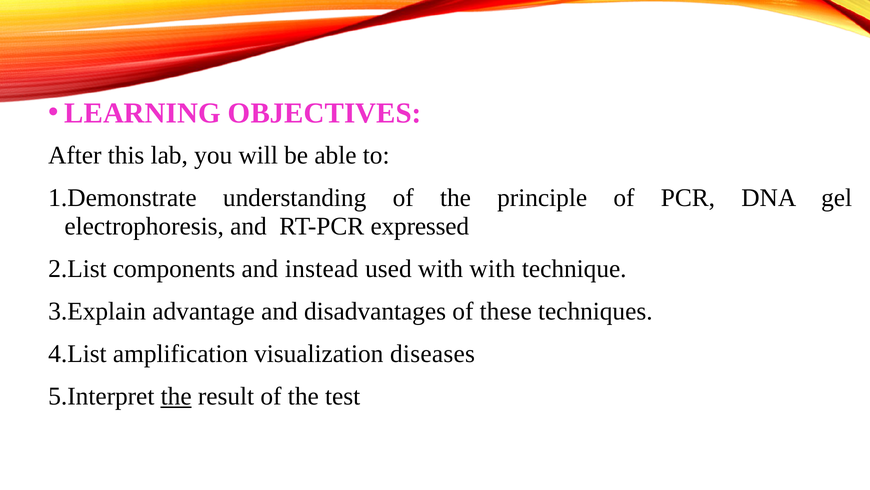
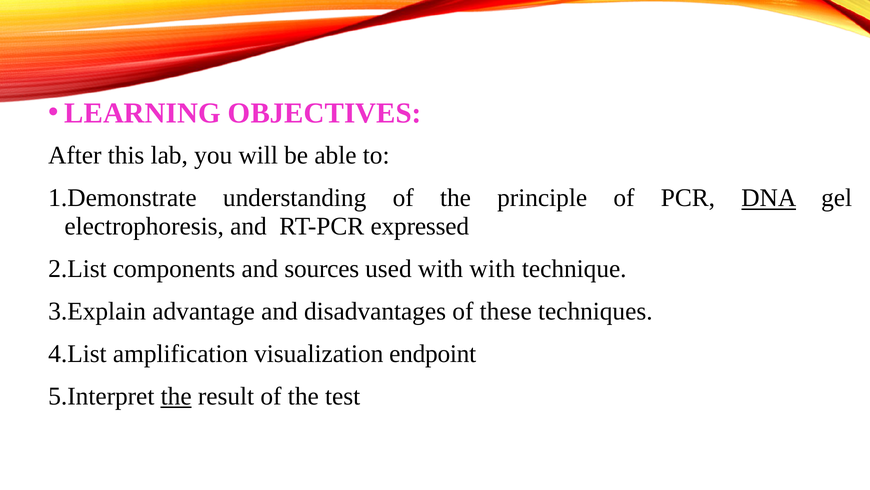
DNA underline: none -> present (769, 198)
instead: instead -> sources (322, 268)
diseases: diseases -> endpoint (433, 353)
